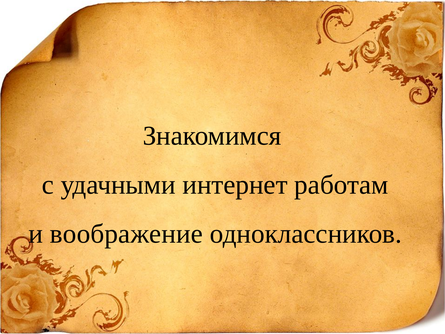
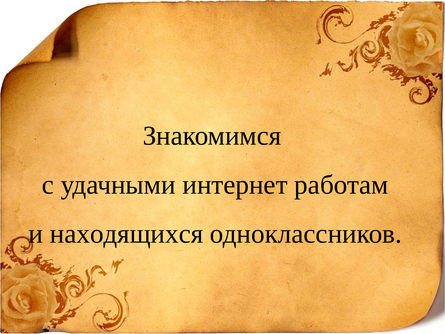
воображение: воображение -> находящихся (127, 234)
